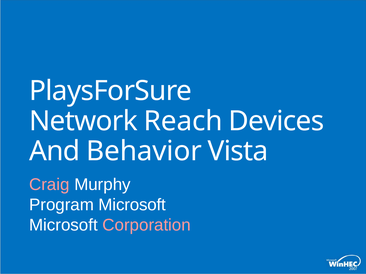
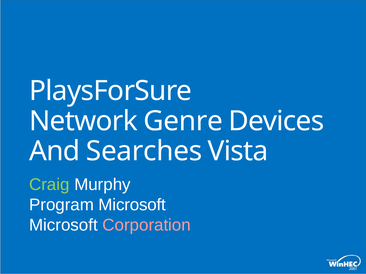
Reach: Reach -> Genre (183, 121)
Behavior: Behavior -> Searches (144, 152)
Craig colour: pink -> light green (49, 185)
